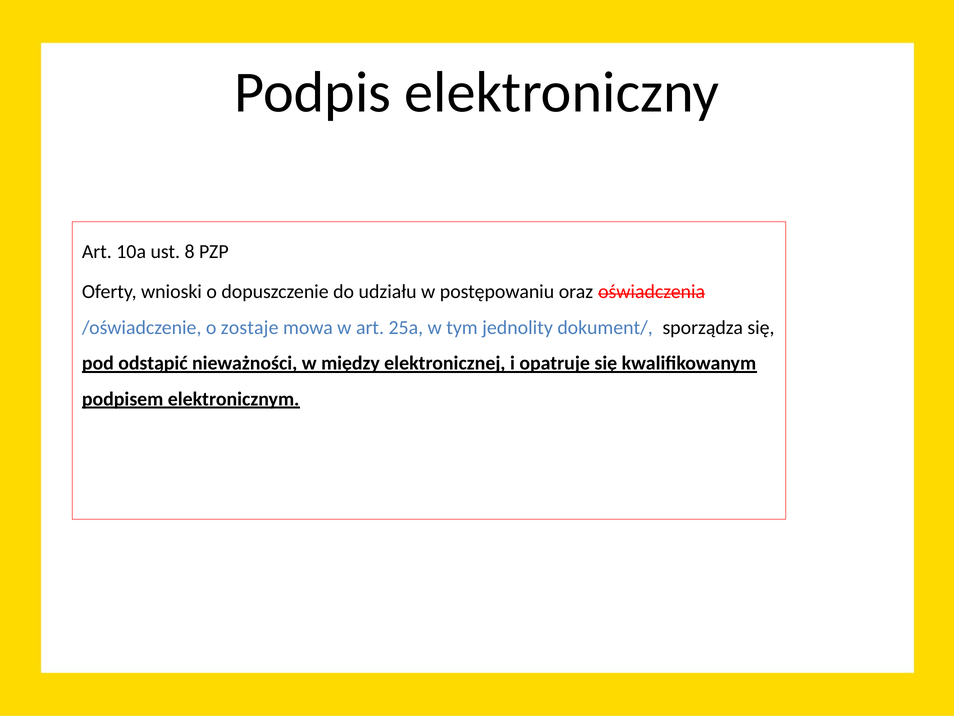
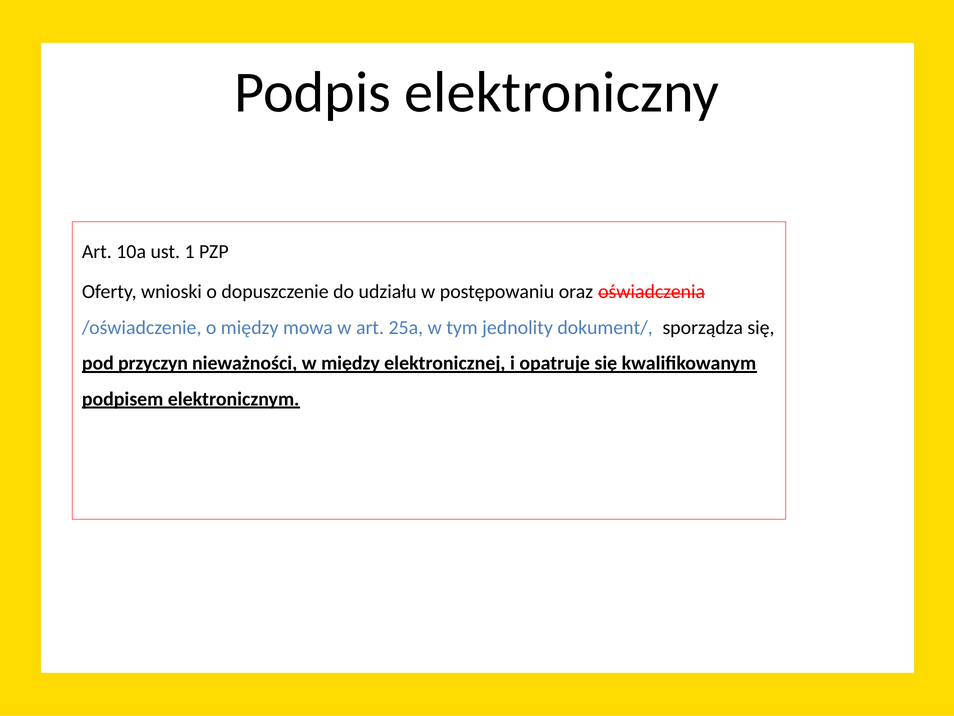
8: 8 -> 1 (190, 252)
o zostaje: zostaje -> między (250, 327)
odstąpić: odstąpić -> przyczyn (153, 363)
